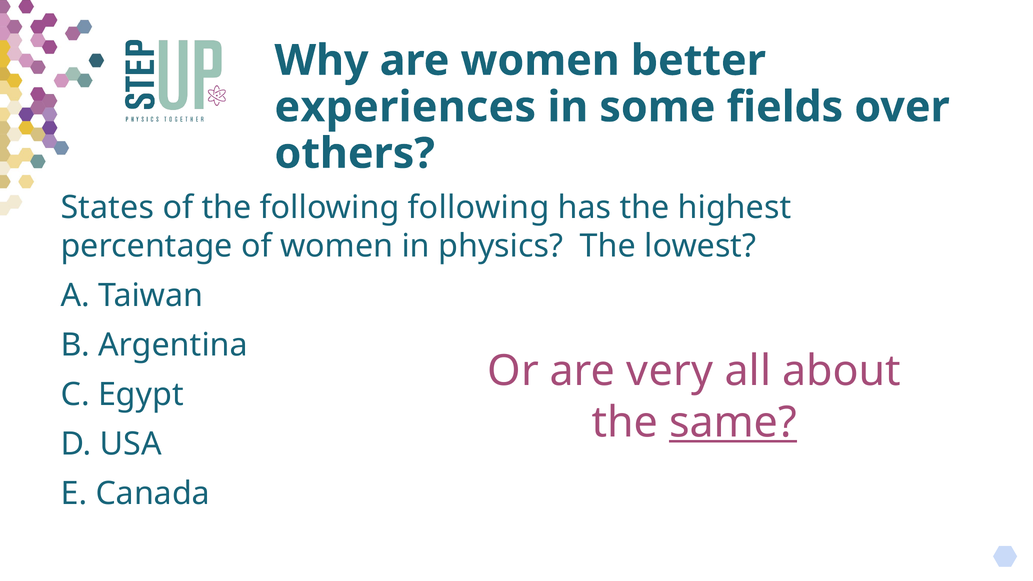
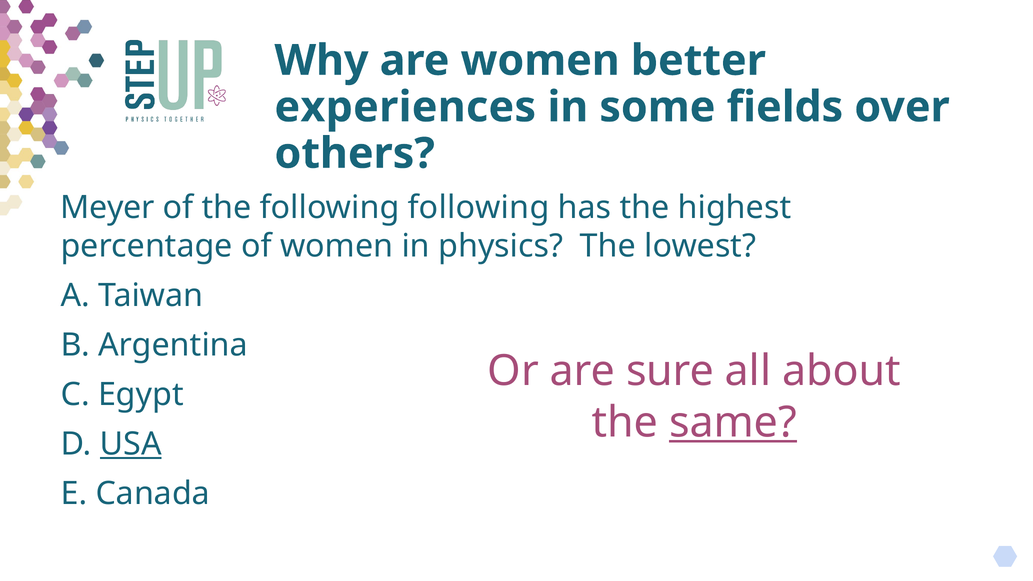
States: States -> Meyer (108, 208)
very: very -> sure (670, 371)
USA underline: none -> present (131, 444)
